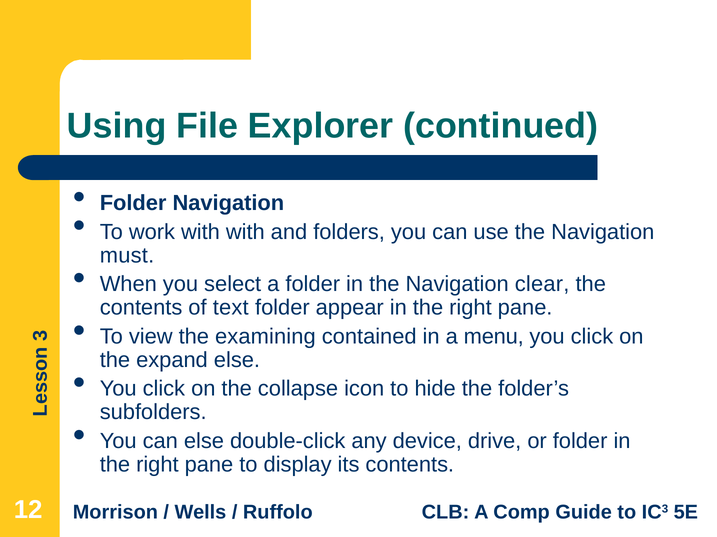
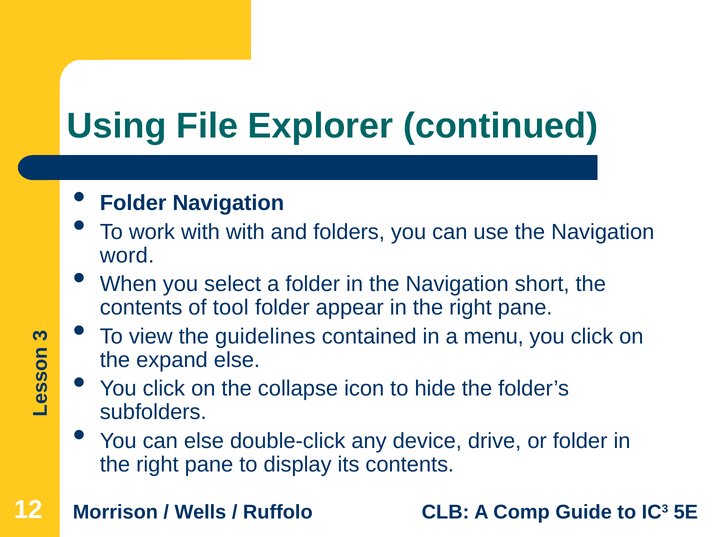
must: must -> word (127, 256)
clear: clear -> short (542, 285)
text: text -> tool (231, 308)
examining: examining -> guidelines (265, 337)
